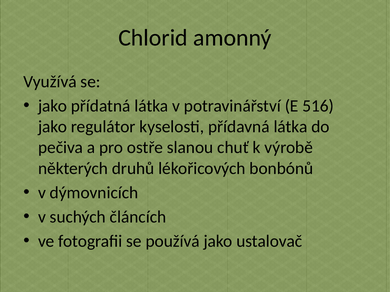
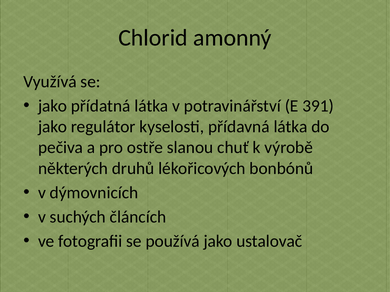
516: 516 -> 391 (318, 106)
